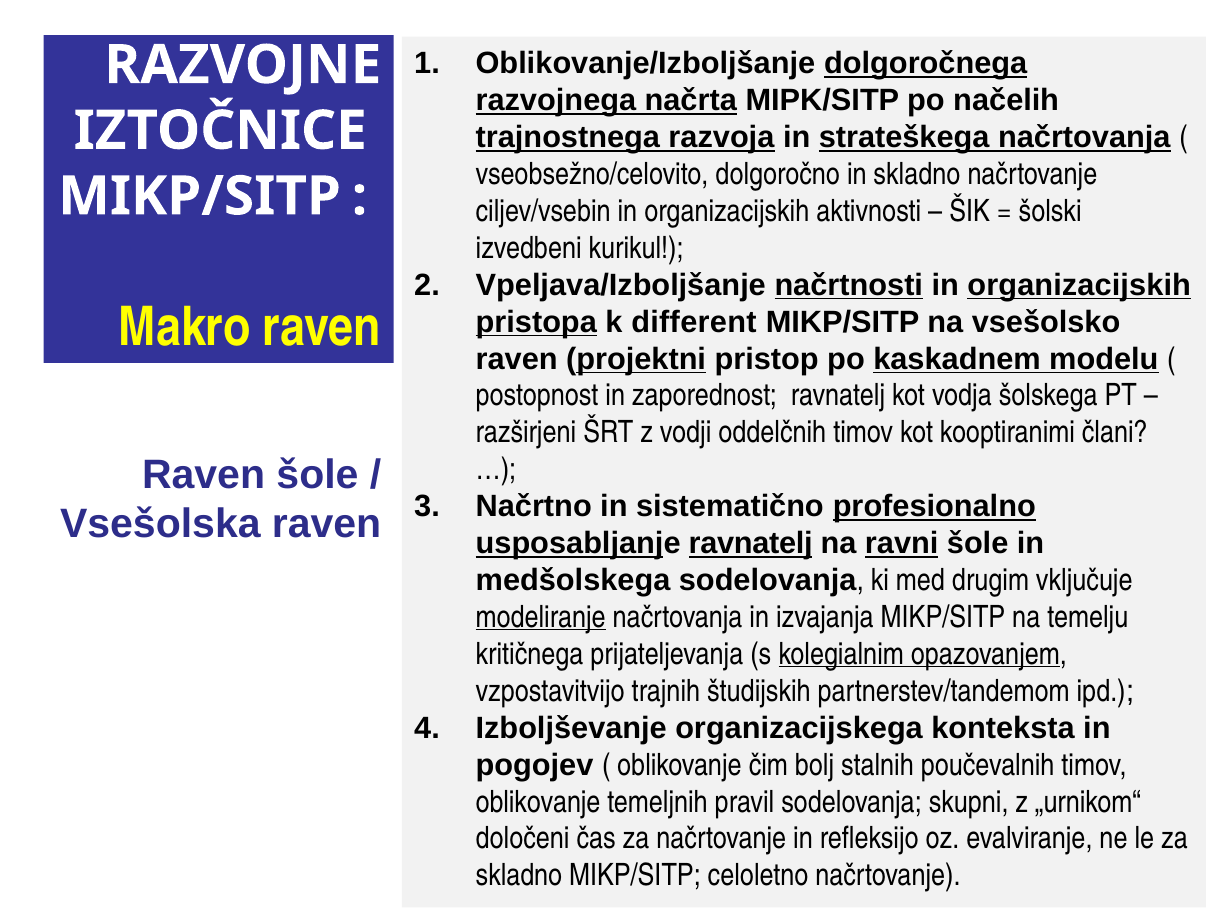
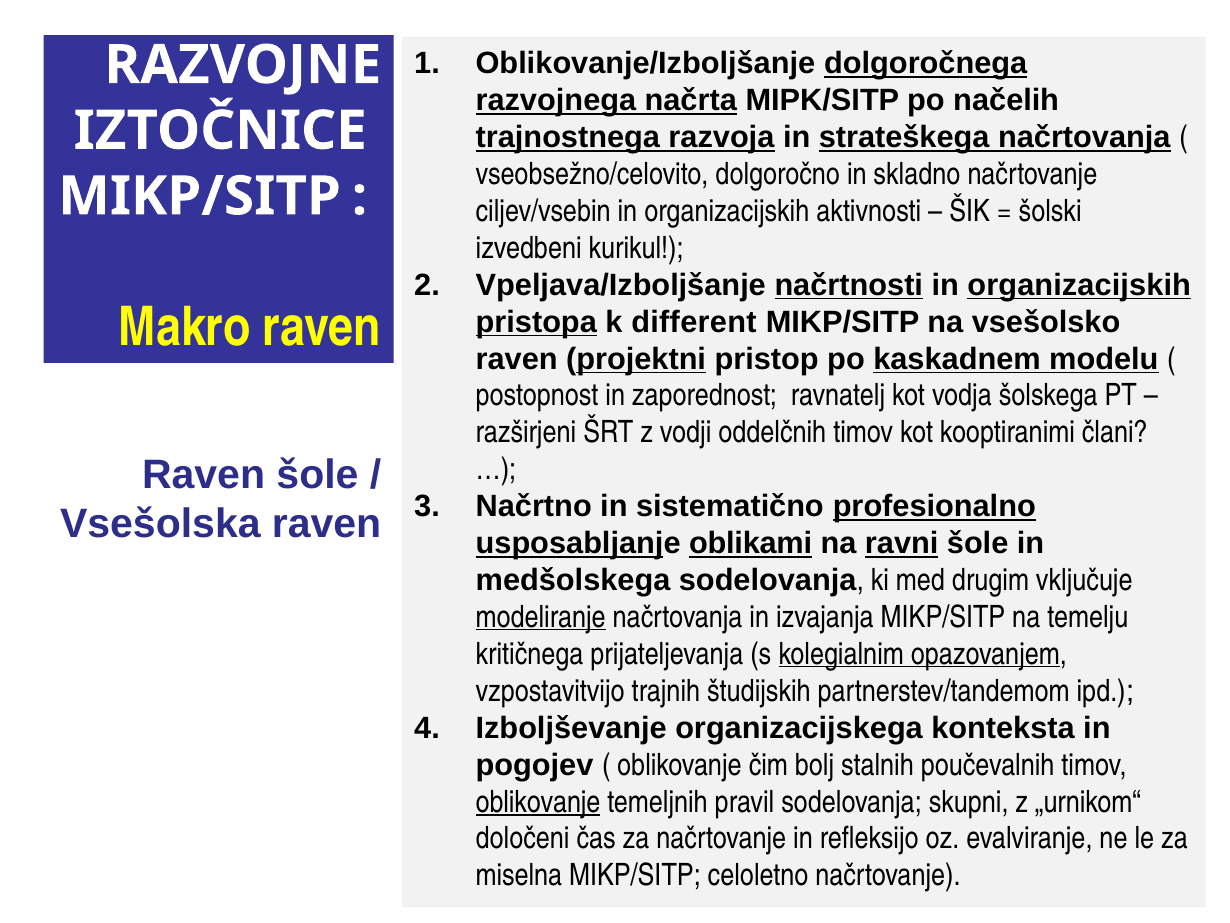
usposabljanje ravnatelj: ravnatelj -> oblikami (751, 543)
oblikovanje underline: none -> present (538, 801)
skladno: skladno -> miselna (519, 875)
